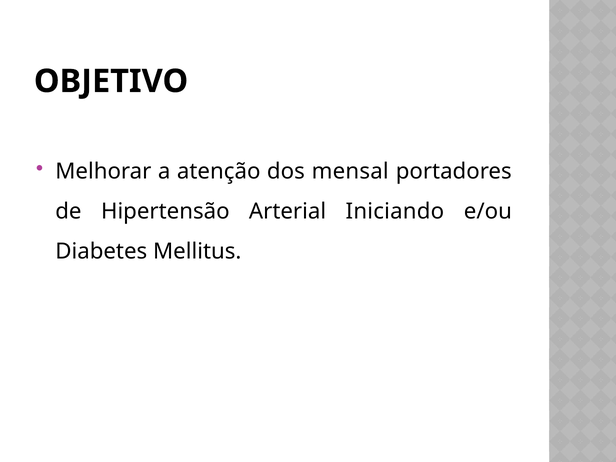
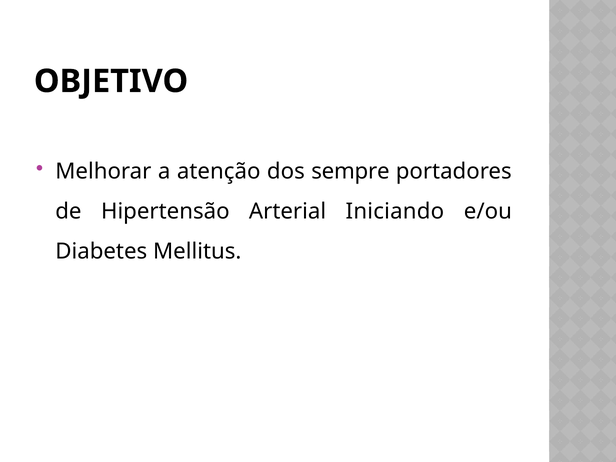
mensal: mensal -> sempre (350, 172)
